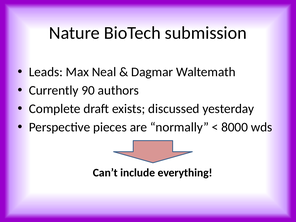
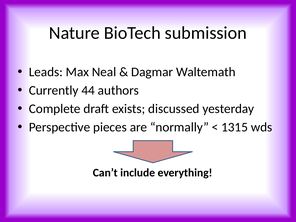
90: 90 -> 44 (88, 90)
8000: 8000 -> 1315 (235, 127)
